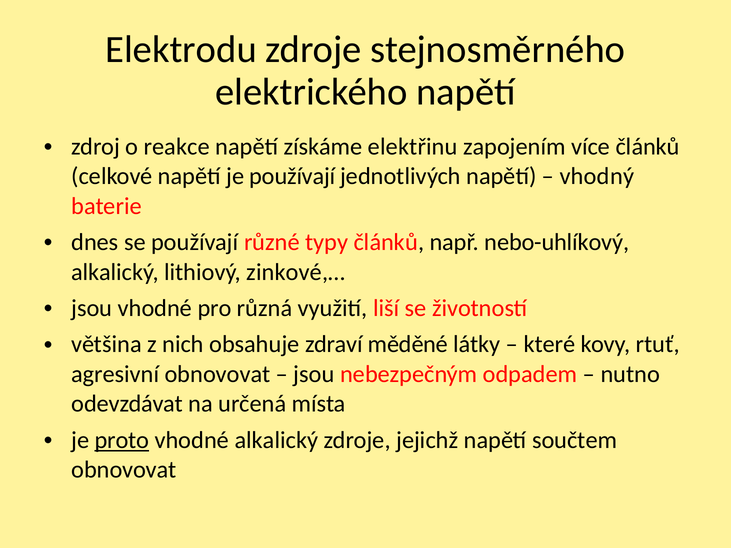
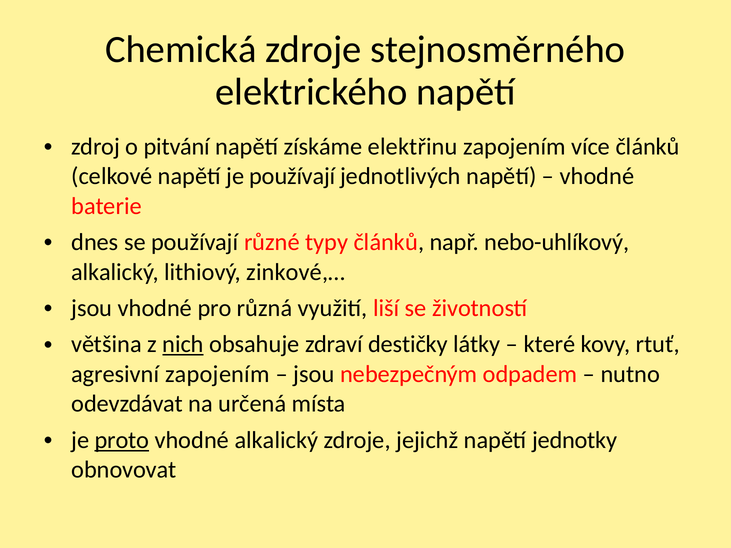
Elektrodu: Elektrodu -> Chemická (181, 50)
reakce: reakce -> pitvání (177, 147)
vhodný: vhodný -> vhodné (597, 176)
nich underline: none -> present (183, 345)
měděné: měděné -> destičky (408, 345)
agresivní obnovovat: obnovovat -> zapojením (217, 374)
součtem: součtem -> jednotky (575, 440)
